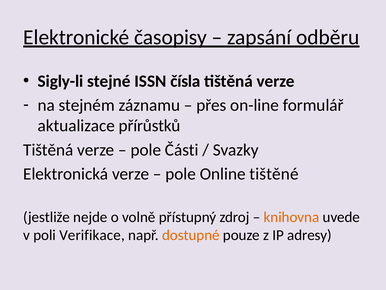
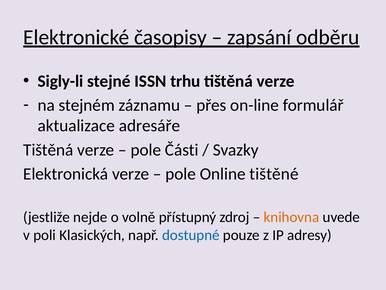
čísla: čísla -> trhu (185, 81)
přírůstků: přírůstků -> adresáře (149, 126)
Verifikace: Verifikace -> Klasických (92, 235)
dostupné colour: orange -> blue (191, 235)
